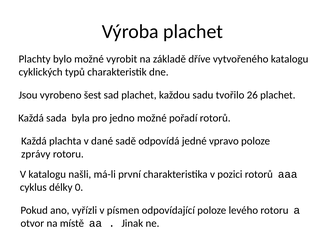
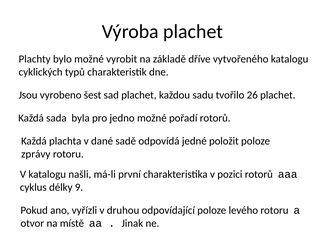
vpravo: vpravo -> položit (224, 141)
0: 0 -> 9 (79, 187)
písmen: písmen -> druhou (123, 210)
